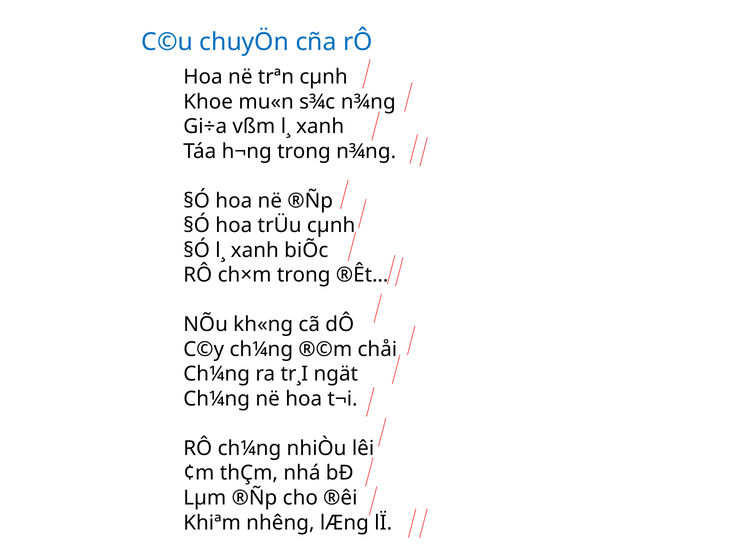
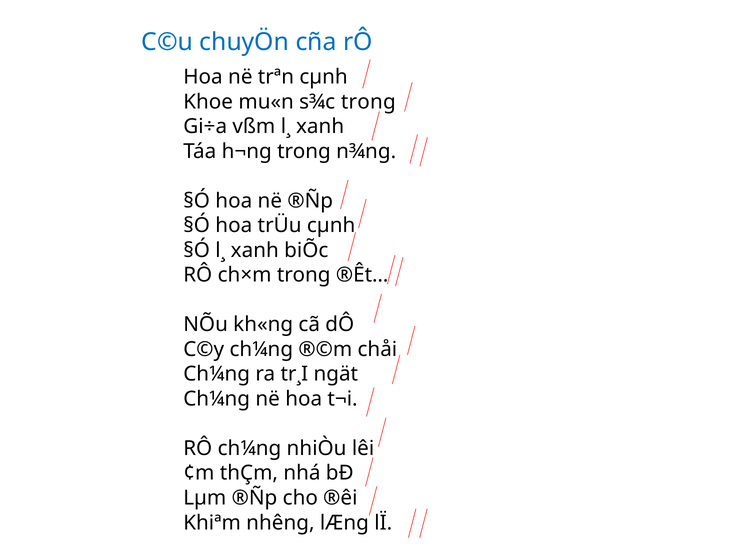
s¾c n¾ng: n¾ng -> trong (368, 102)
